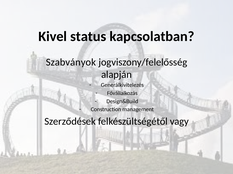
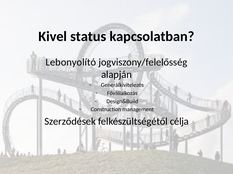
Szabványok: Szabványok -> Lebonyolító (71, 62)
vagy: vagy -> célja (179, 122)
